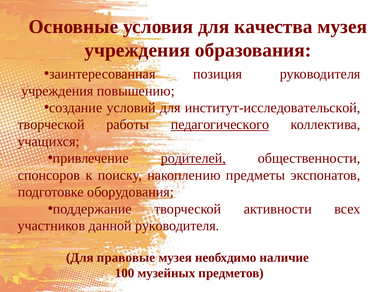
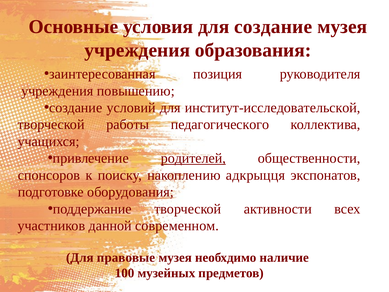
для качества: качества -> создание (273, 27)
педагогического underline: present -> none (220, 125)
предметы: предметы -> адкрыцця (255, 175)
данной руководителя: руководителя -> современном (177, 226)
